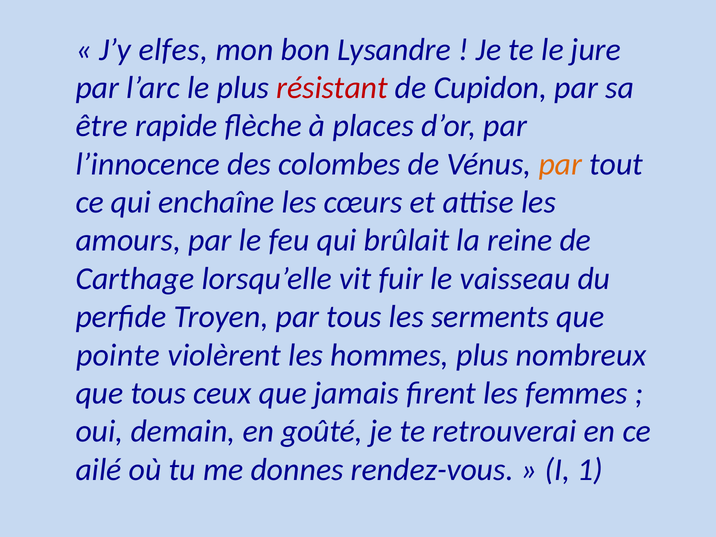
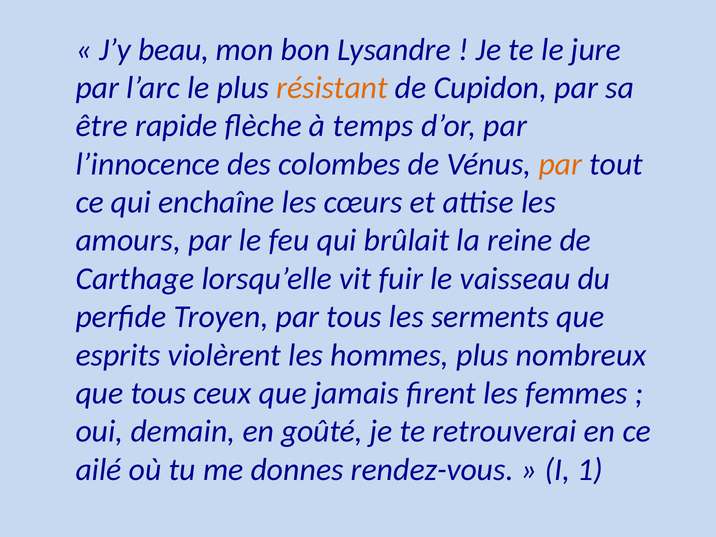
elfes: elfes -> beau (174, 50)
résistant colour: red -> orange (332, 88)
places: places -> temps (373, 126)
pointe: pointe -> esprits (118, 355)
